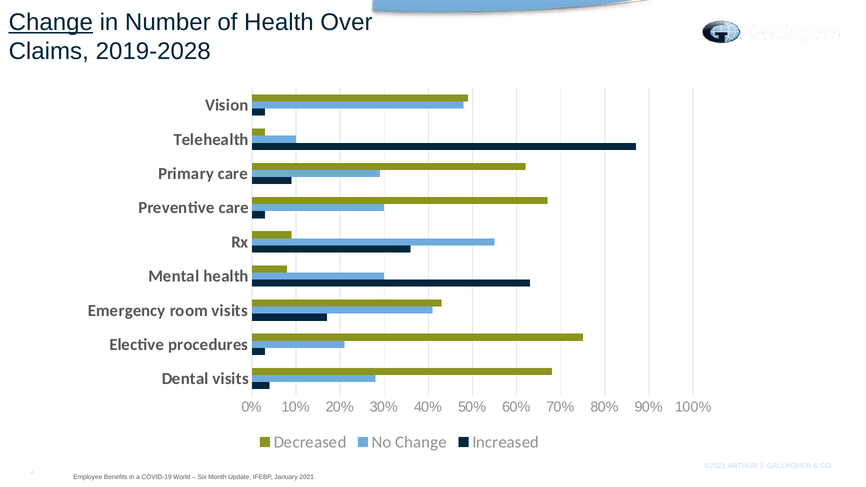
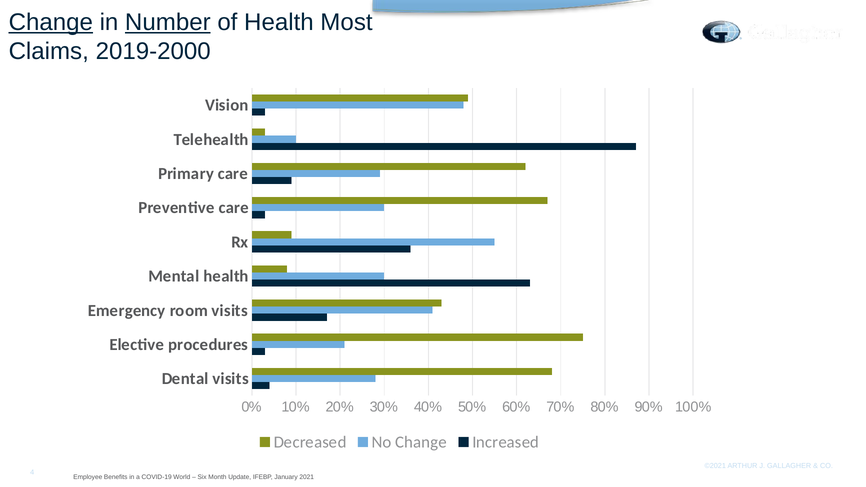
Number underline: none -> present (168, 22)
Over: Over -> Most (346, 22)
2019-2028: 2019-2028 -> 2019-2000 (153, 51)
